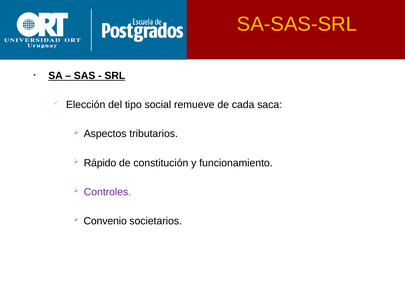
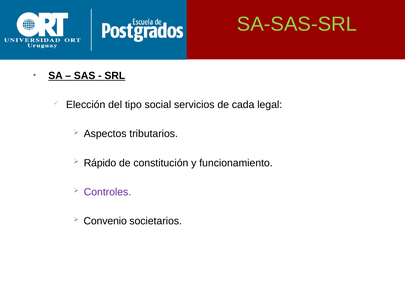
SA-SAS-SRL colour: yellow -> light green (297, 24)
remueve: remueve -> servicios (194, 105)
saca: saca -> legal (270, 105)
